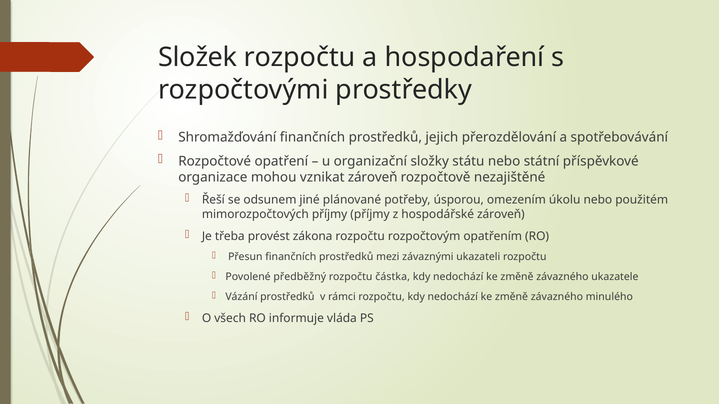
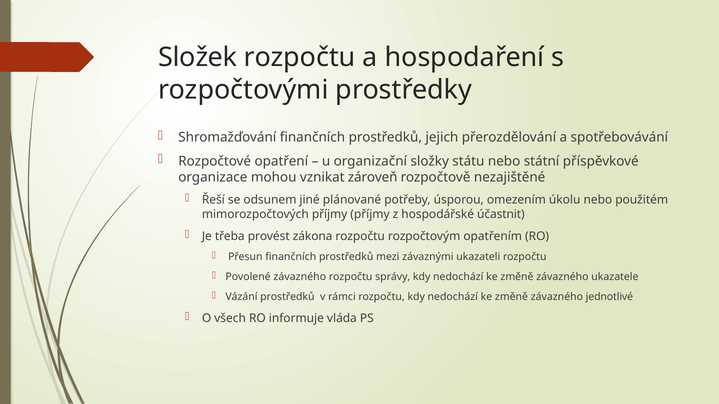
hospodářské zároveň: zároveň -> účastnit (501, 214)
Povolené předběžný: předběžný -> závazného (300, 277)
částka: částka -> správy (393, 277)
minulého: minulého -> jednotlivé (609, 297)
